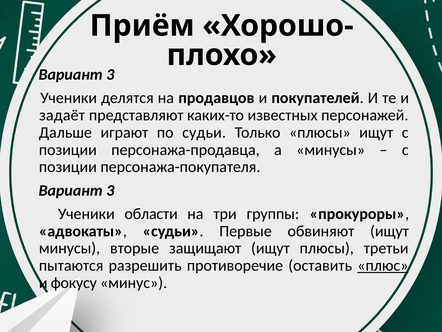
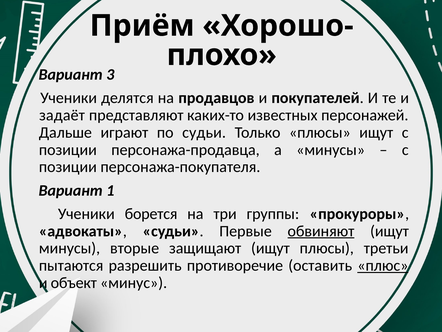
3: 3 -> 1 (110, 190)
области: области -> борется (151, 214)
обвиняют underline: none -> present (321, 231)
фокусу: фокусу -> объект (74, 282)
